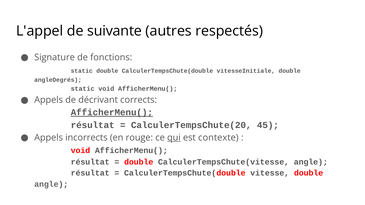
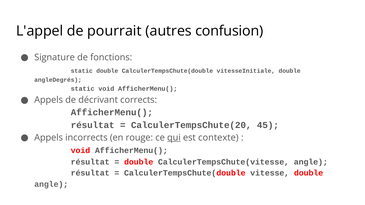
suivante: suivante -> pourrait (114, 31)
respectés: respectés -> confusion (229, 31)
AfficherMenu( underline: present -> none (112, 113)
